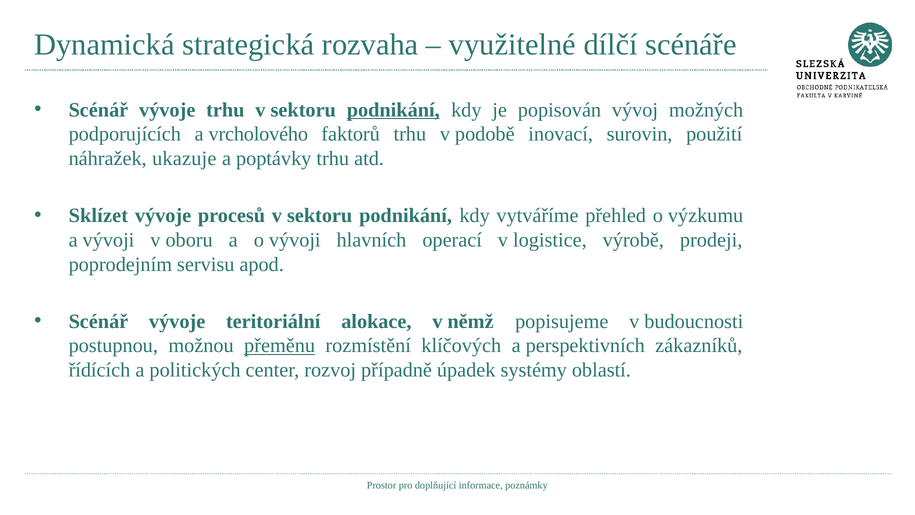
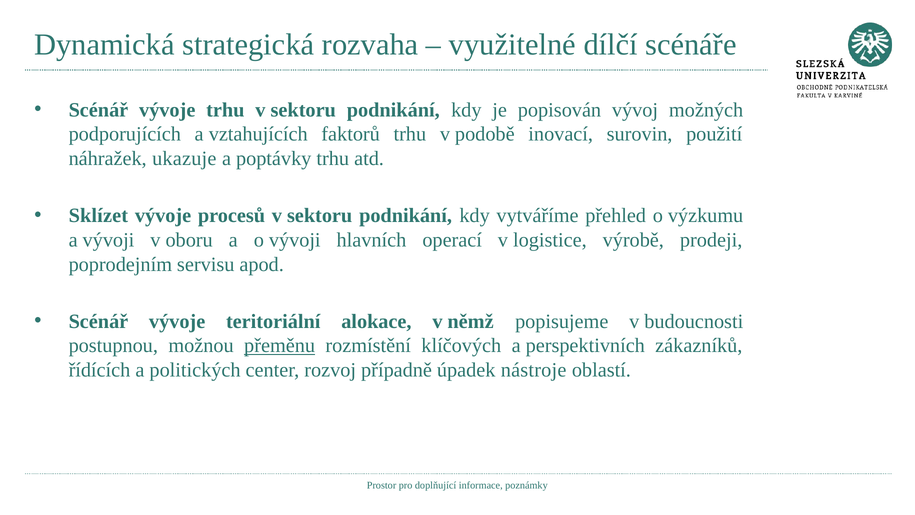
podnikání underline: present -> none (393, 110)
vrcholového: vrcholového -> vztahujících (258, 134)
systémy: systémy -> nástroje (534, 370)
